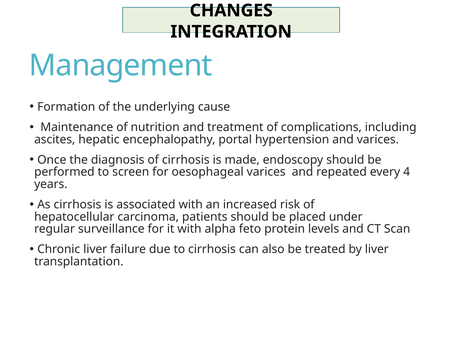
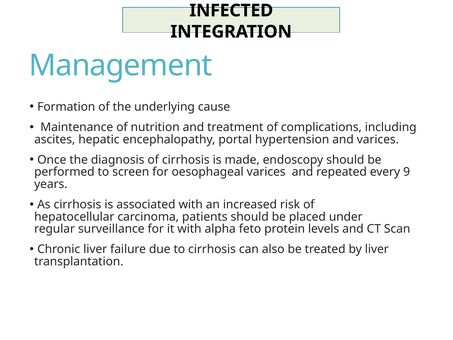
CHANGES: CHANGES -> INFECTED (231, 11)
4: 4 -> 9 (407, 172)
